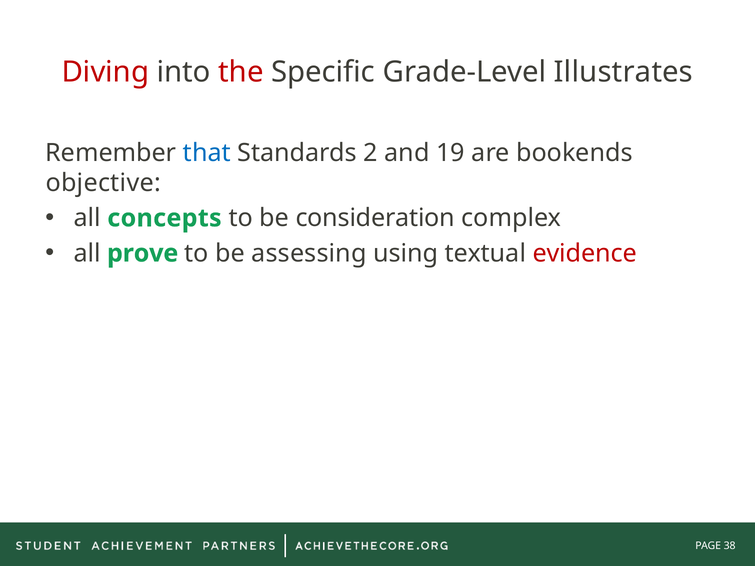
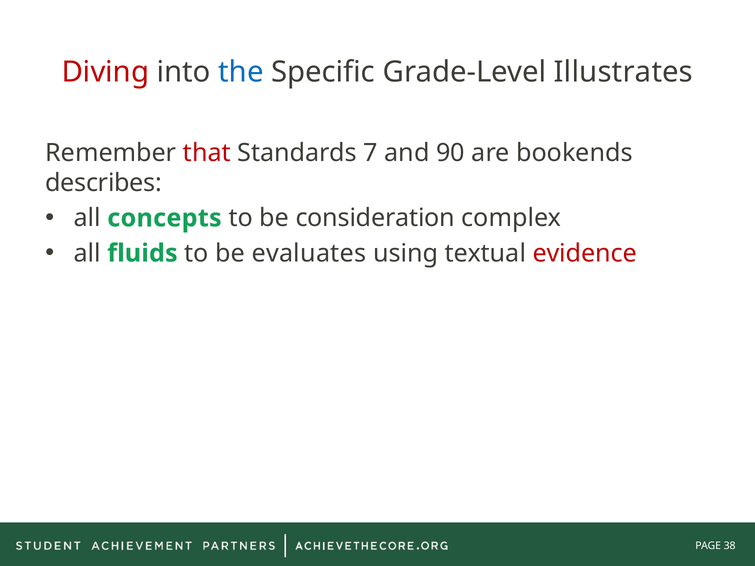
the colour: red -> blue (241, 72)
that colour: blue -> red (207, 153)
2: 2 -> 7 (371, 153)
19: 19 -> 90 (450, 153)
objective: objective -> describes (104, 183)
prove: prove -> fluids (142, 253)
assessing: assessing -> evaluates (309, 253)
